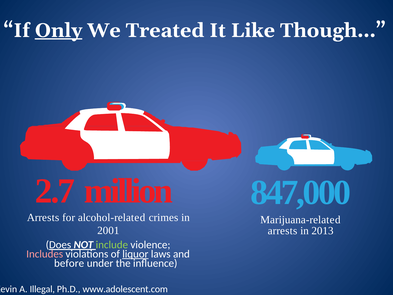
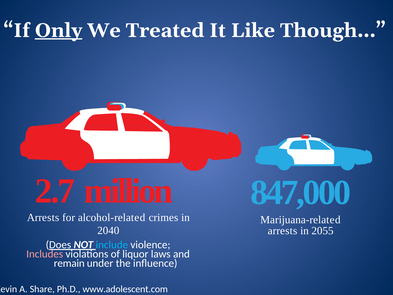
2001: 2001 -> 2040 (108, 230)
2013: 2013 -> 2055 (322, 230)
include colour: light green -> light blue (112, 244)
liquor underline: present -> none (135, 254)
before: before -> remain (69, 263)
Illegal: Illegal -> Share (42, 289)
